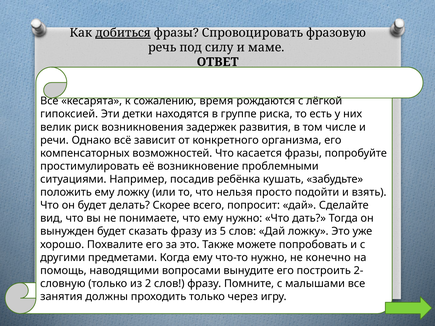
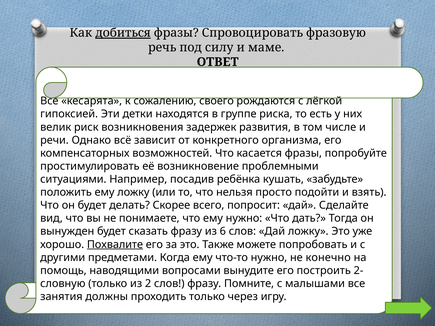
время: время -> своего (217, 101)
5: 5 -> 6 (223, 232)
Похвалите underline: none -> present (115, 245)
